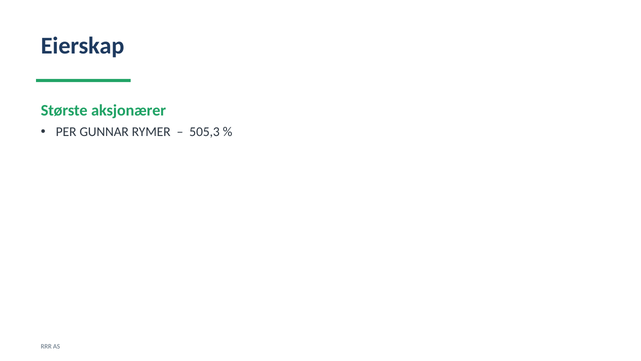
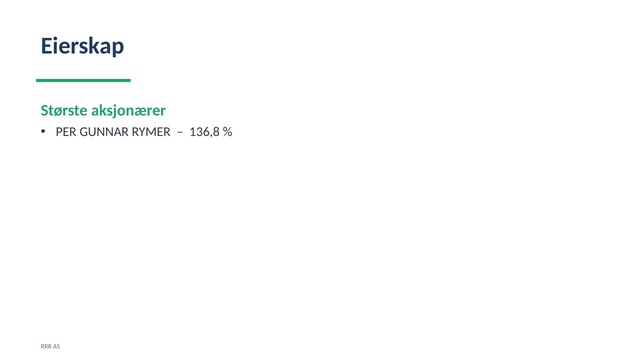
505,3: 505,3 -> 136,8 (205, 132)
